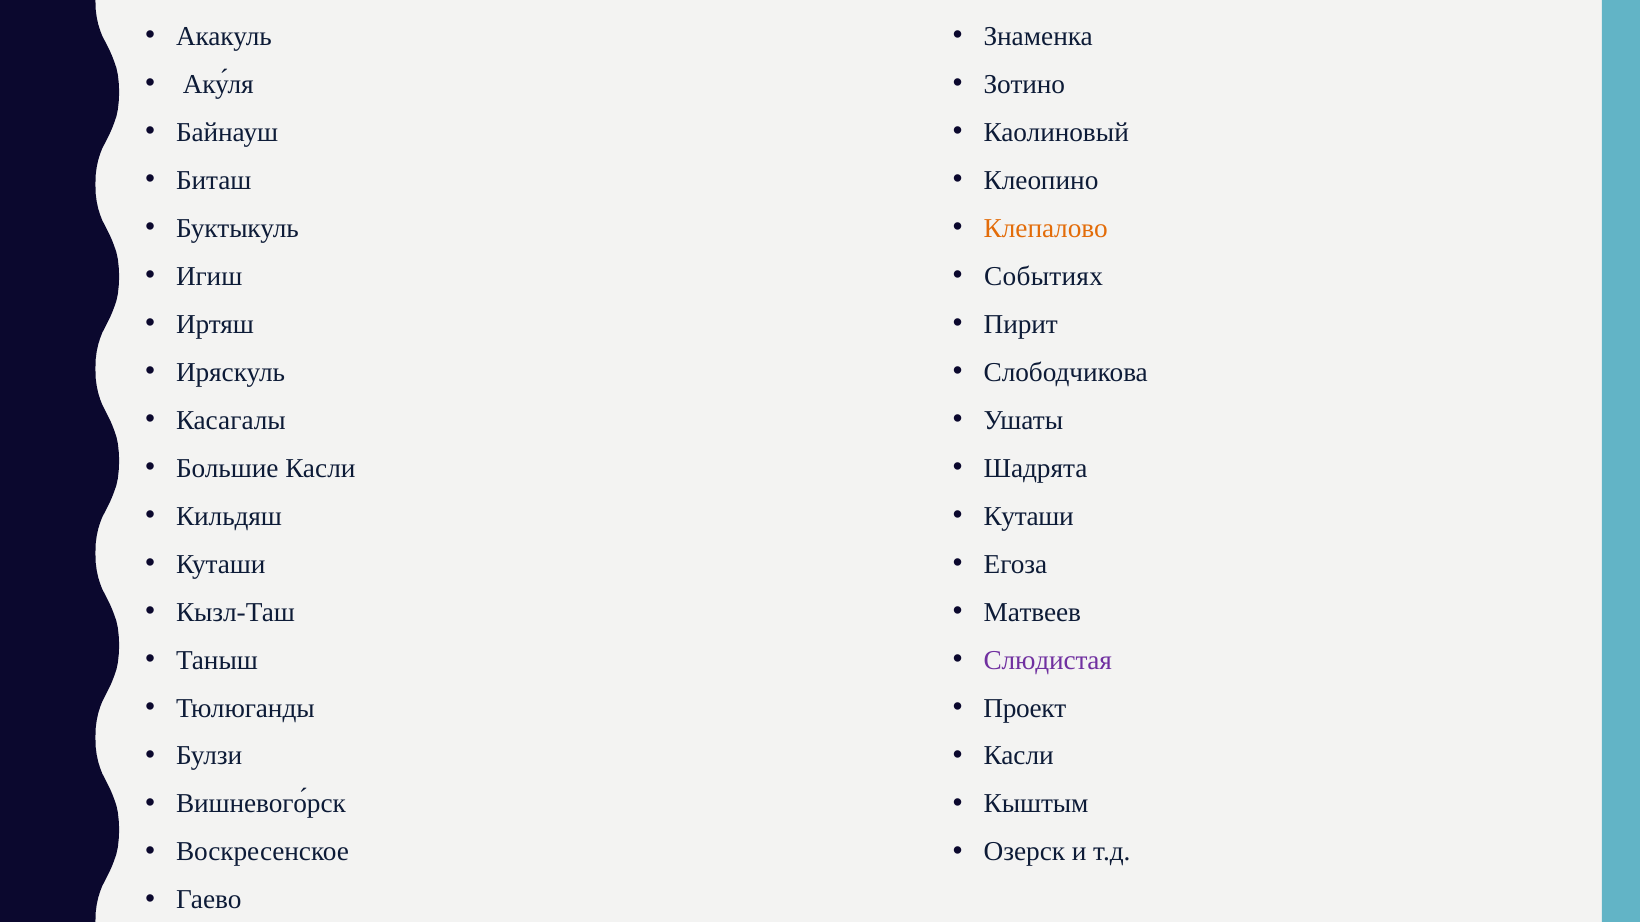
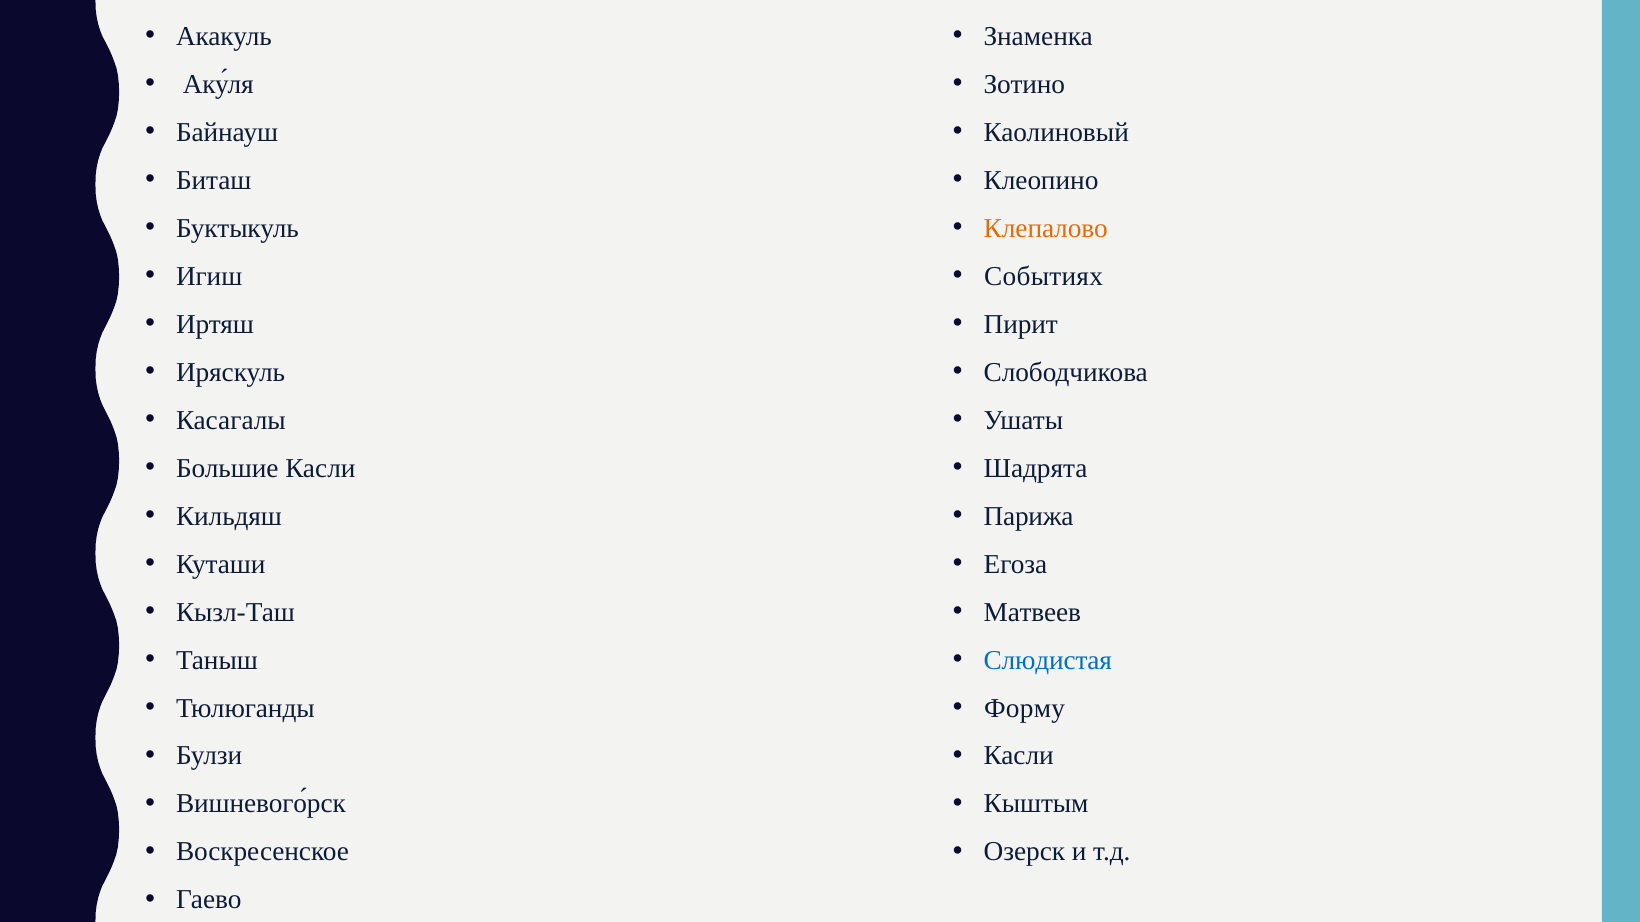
Куташи: Куташи -> Парижа (1029, 516)
Слюдистая colour: purple -> blue (1048, 660)
Проект: Проект -> Форму (1025, 708)
